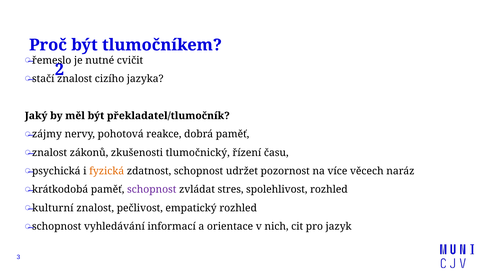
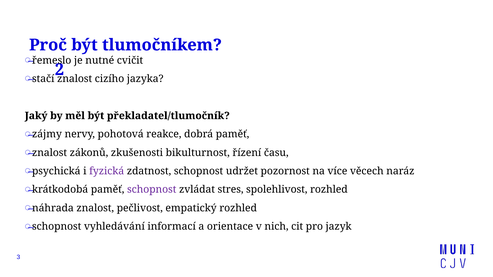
tlumočnický: tlumočnický -> bikulturnost (198, 153)
fyzická colour: orange -> purple (107, 171)
kulturní: kulturní -> náhrada (53, 208)
